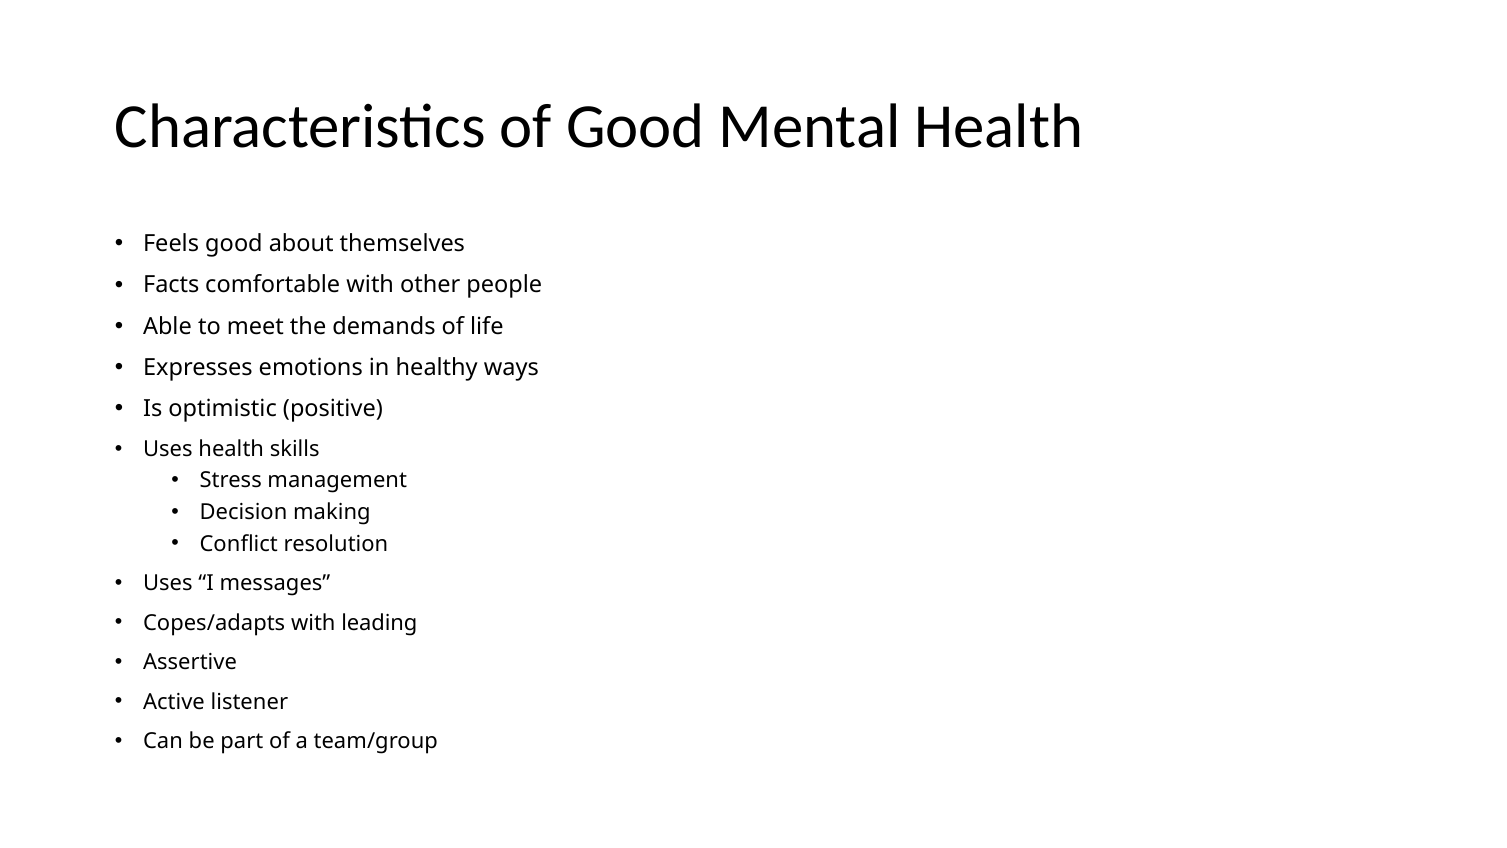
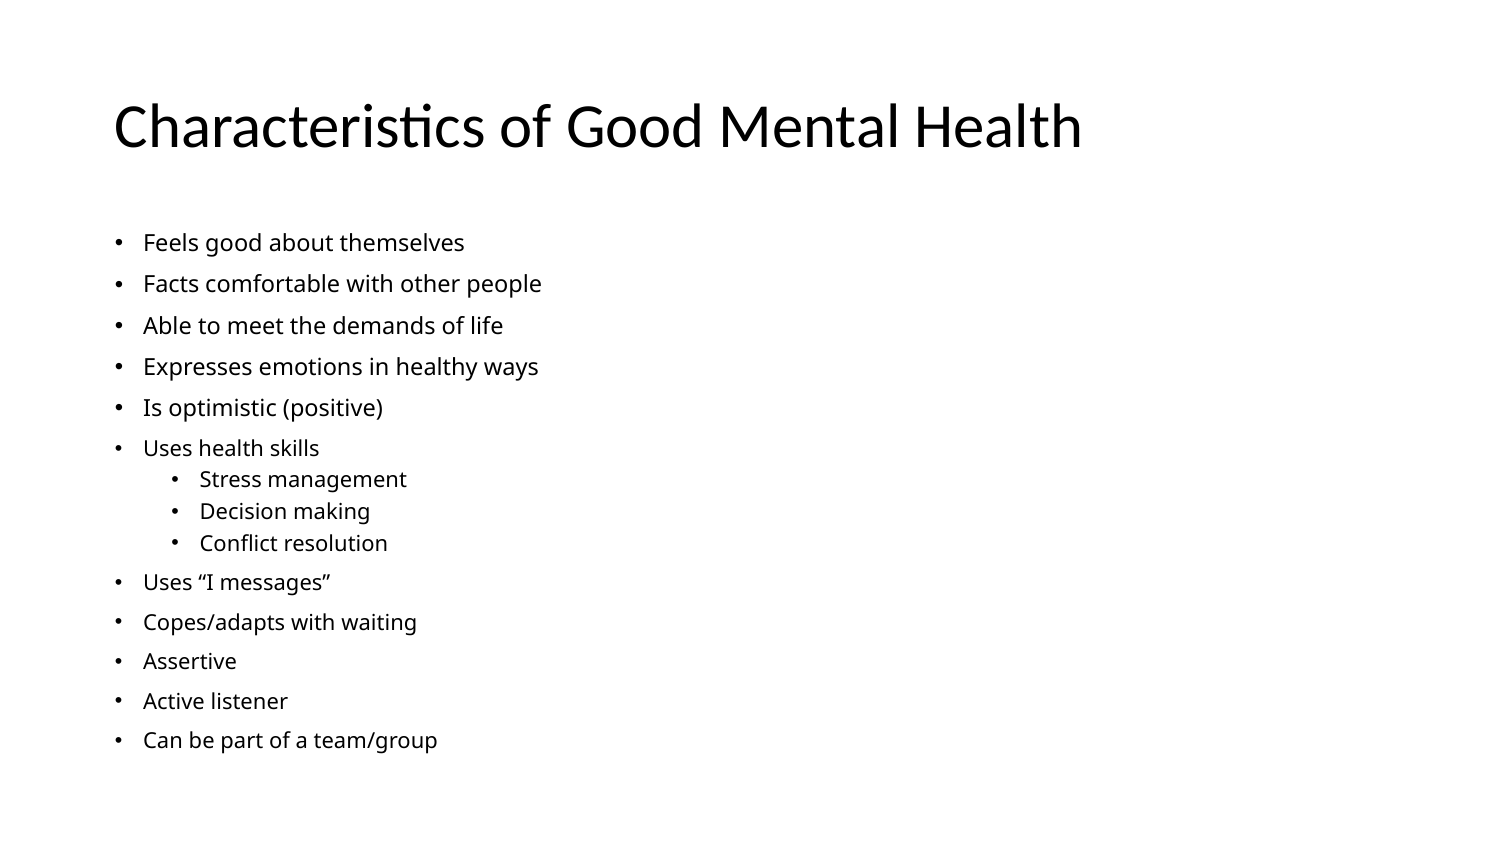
leading: leading -> waiting (379, 623)
